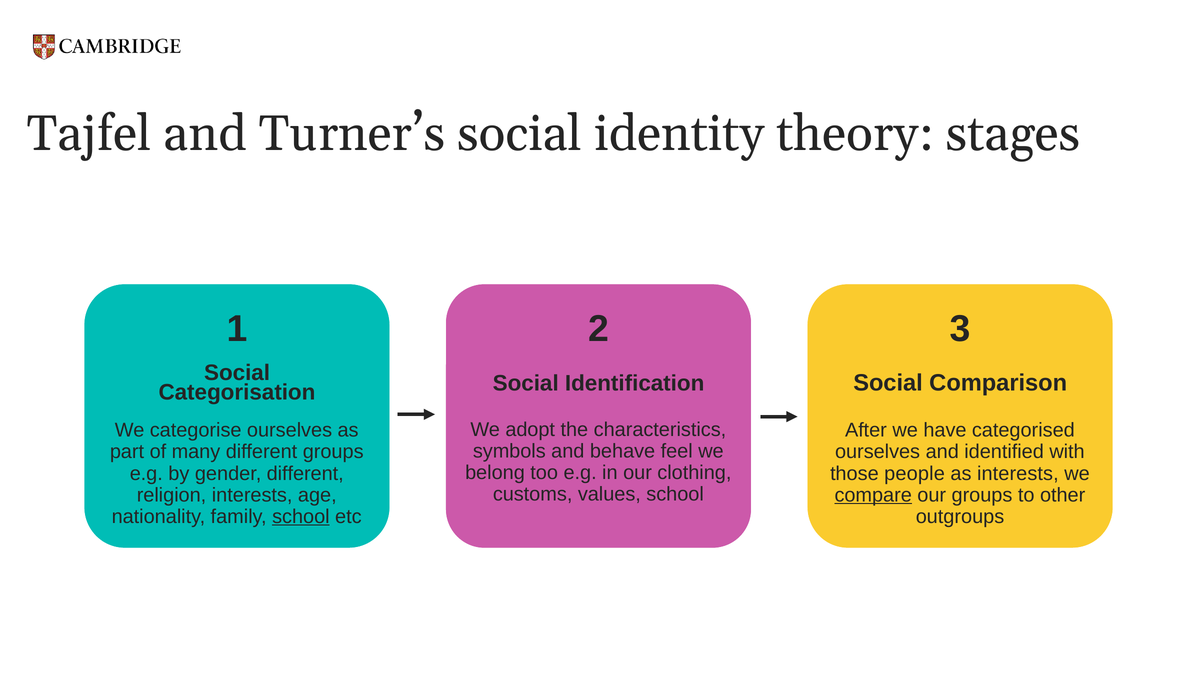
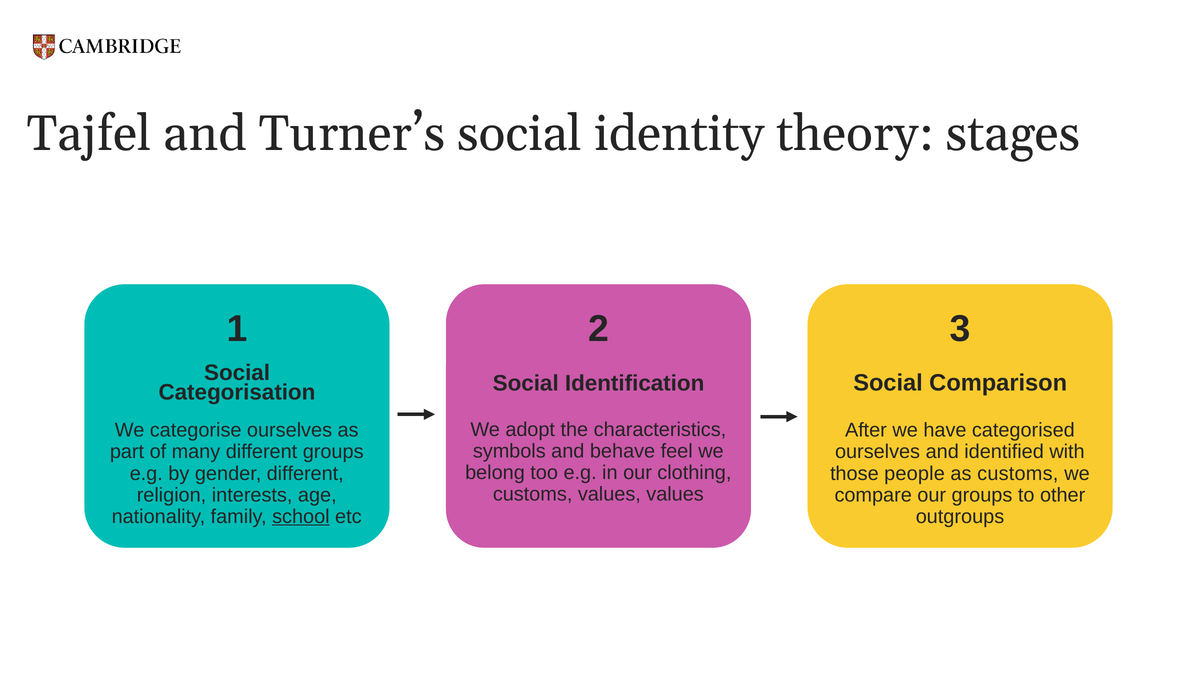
as interests: interests -> customs (1018, 474)
values school: school -> values (675, 495)
compare underline: present -> none (873, 495)
